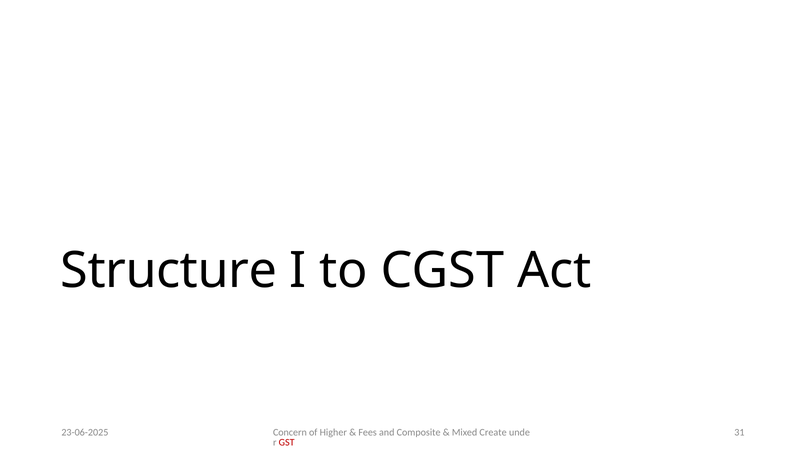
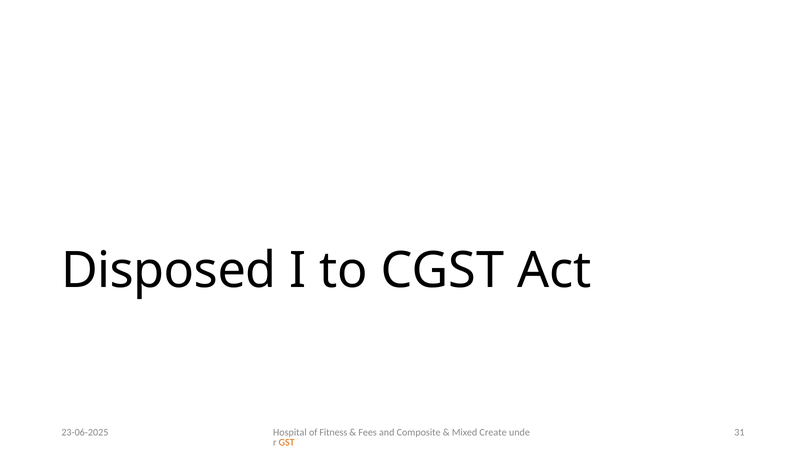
Structure: Structure -> Disposed (169, 271)
Concern: Concern -> Hospital (290, 433)
Higher: Higher -> Fitness (333, 433)
GST colour: red -> orange (287, 443)
